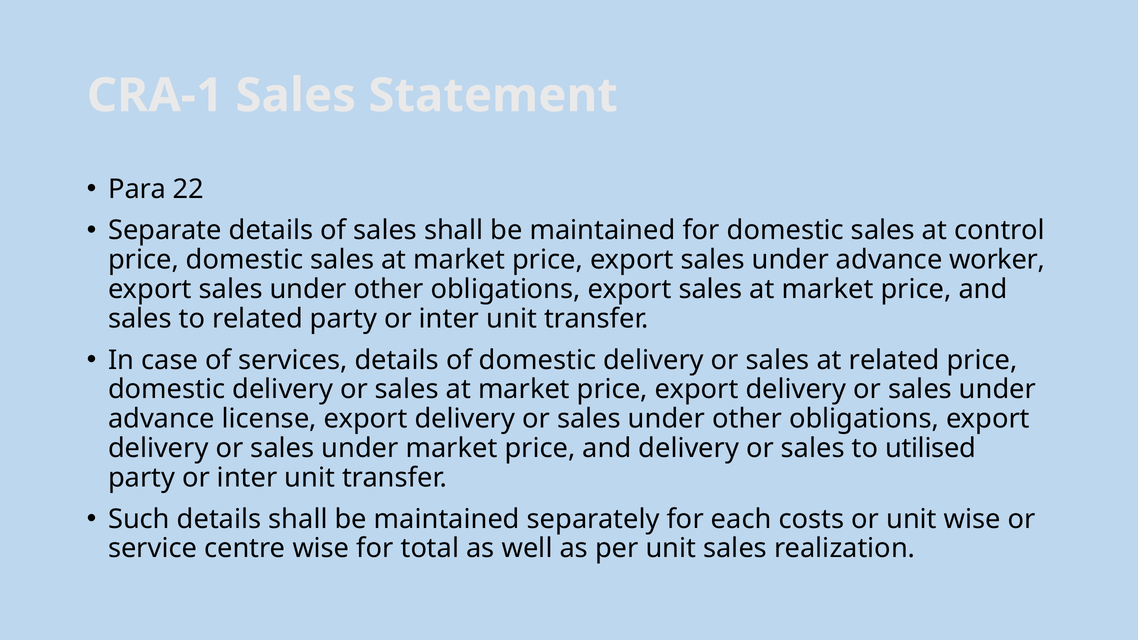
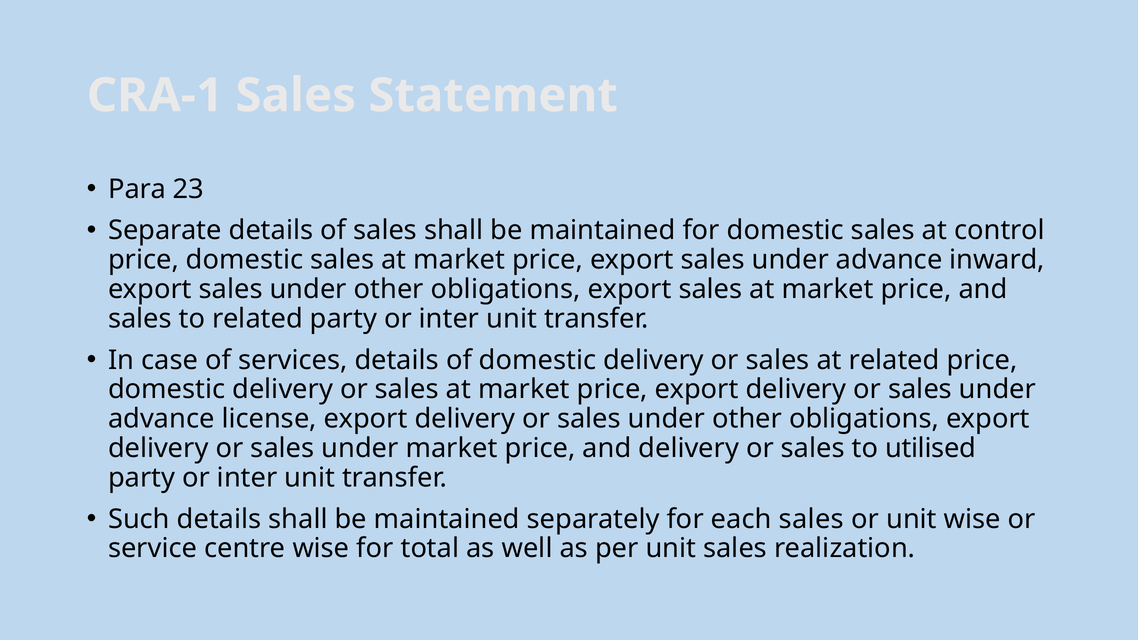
22: 22 -> 23 (188, 189)
worker: worker -> inward (997, 260)
each costs: costs -> sales (811, 519)
